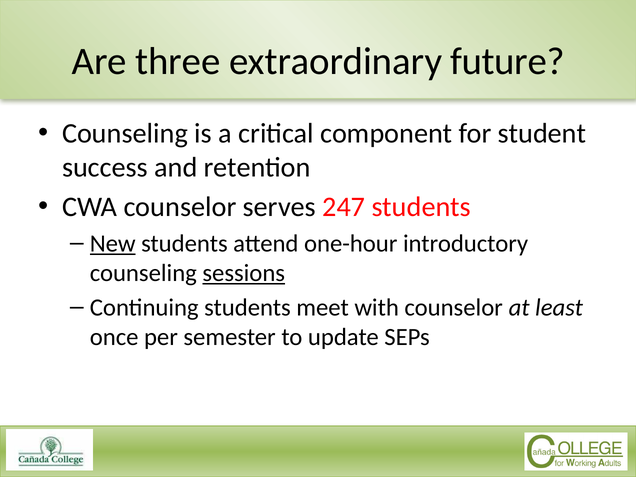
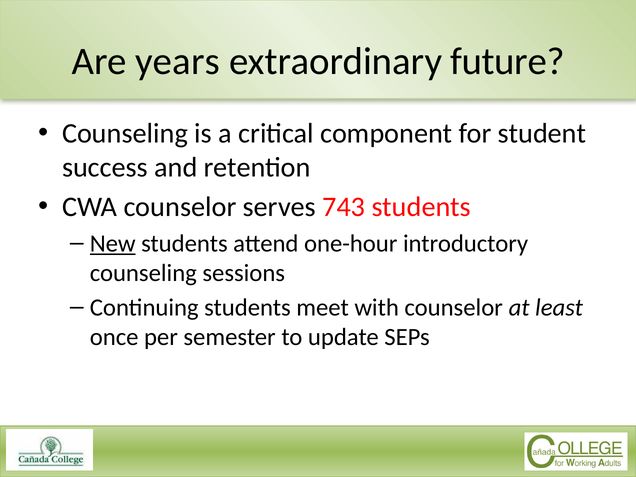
three: three -> years (178, 62)
247: 247 -> 743 (344, 207)
sessions underline: present -> none (244, 273)
